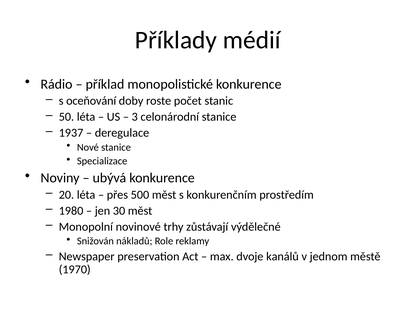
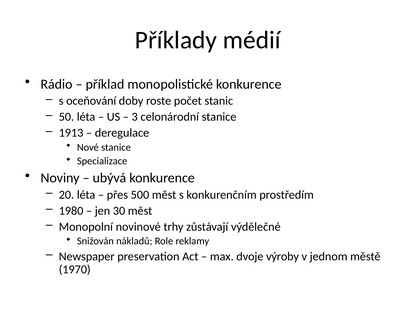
1937: 1937 -> 1913 (71, 133)
kanálů: kanálů -> výroby (283, 256)
